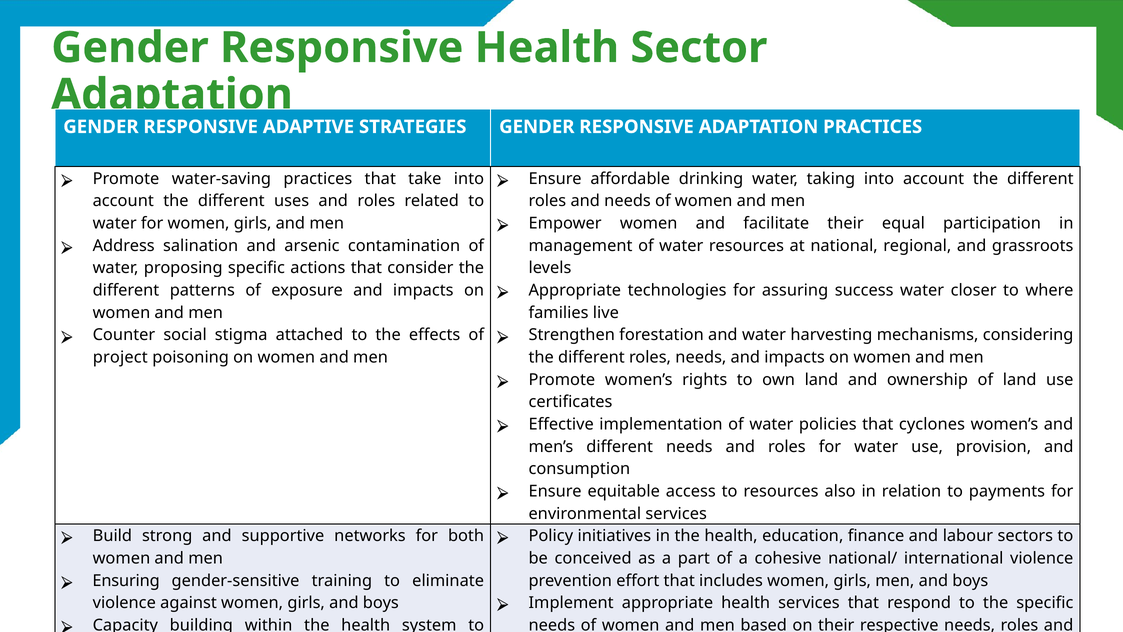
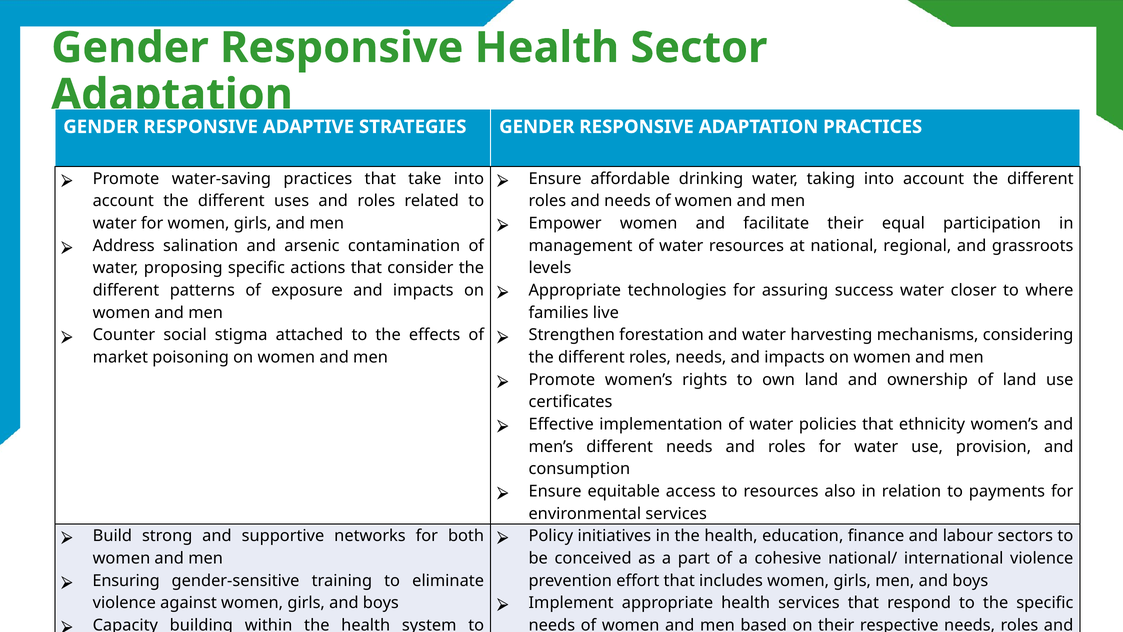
project: project -> market (120, 357)
cyclones: cyclones -> ethnicity (932, 424)
